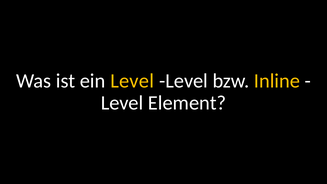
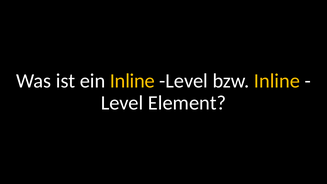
ein Level: Level -> Inline (132, 81)
